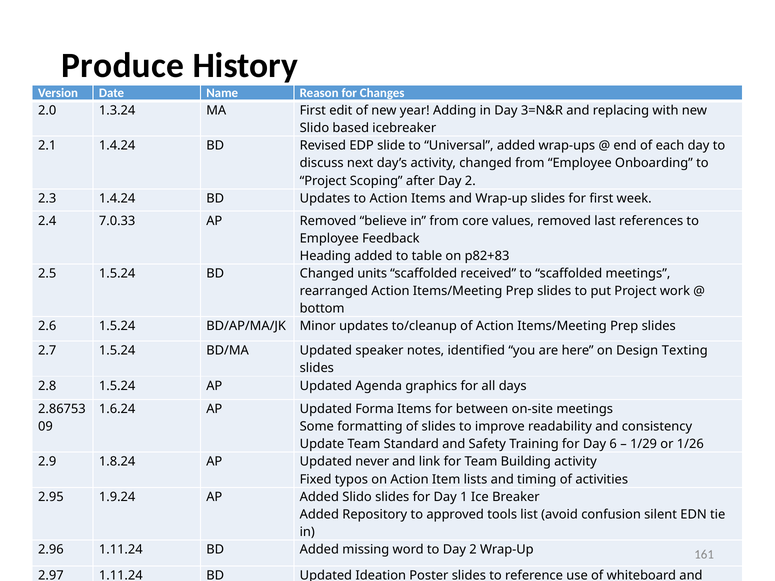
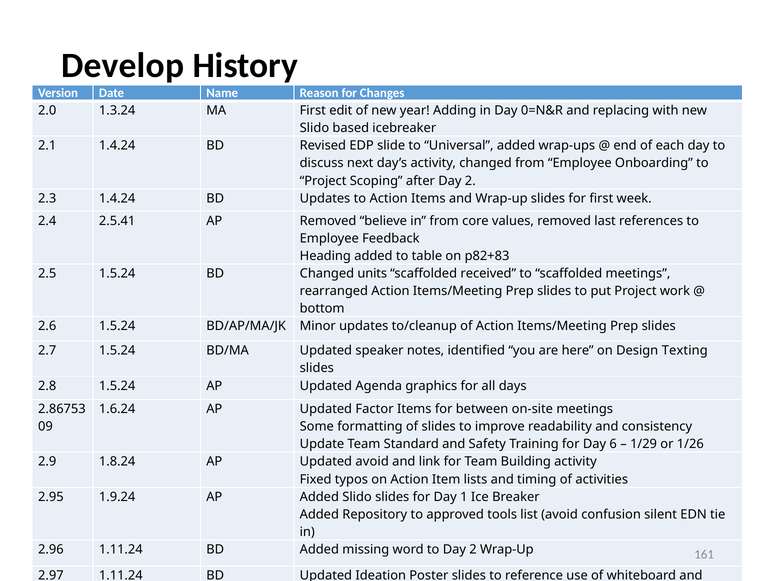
Produce: Produce -> Develop (123, 66)
3=N&R: 3=N&R -> 0=N&R (542, 111)
7.0.33: 7.0.33 -> 2.5.41 (117, 221)
Forma: Forma -> Factor (375, 409)
Updated never: never -> avoid (372, 462)
